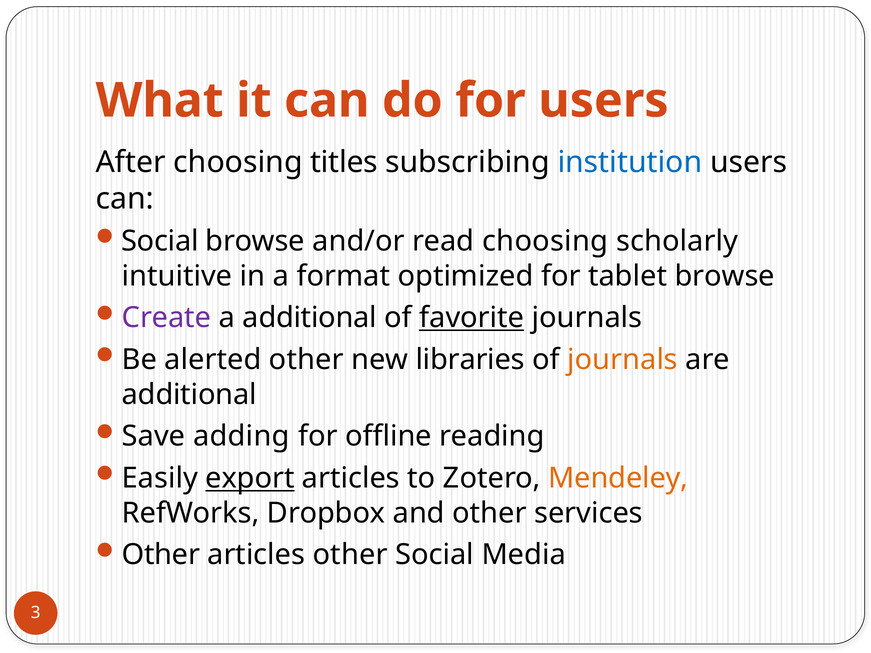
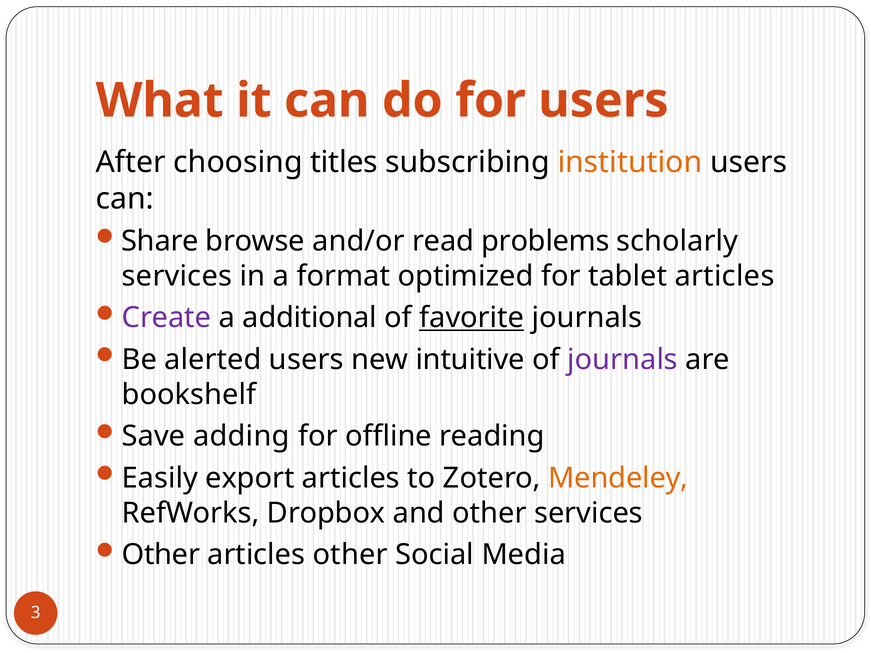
institution colour: blue -> orange (630, 162)
Social: Social -> Share (160, 241)
read choosing: choosing -> problems (546, 241)
intuitive: intuitive -> services (177, 276)
tablet browse: browse -> articles (725, 276)
alerted other: other -> users (306, 360)
libraries: libraries -> intuitive (470, 360)
journals colour: orange -> purple (623, 360)
additional: additional -> bookshelf (189, 395)
export underline: present -> none (250, 478)
